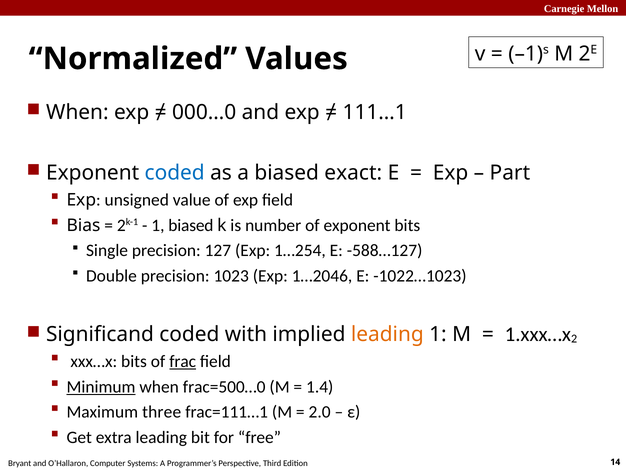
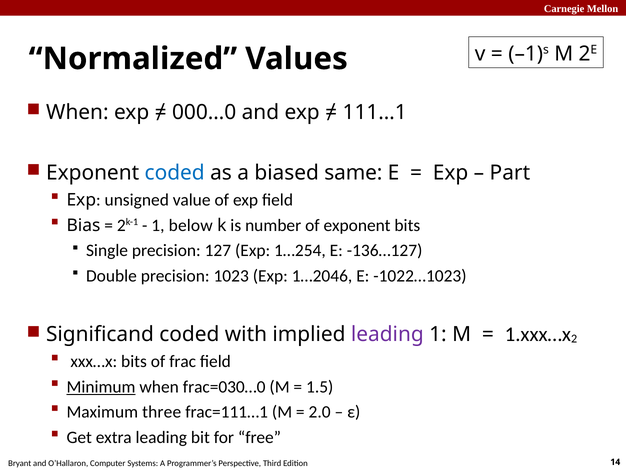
exact: exact -> same (353, 173)
1 biased: biased -> below (191, 225)
-588…127: -588…127 -> -136…127 (385, 250)
leading colour: orange -> purple (387, 334)
frac underline: present -> none (183, 361)
frac=500…0: frac=500…0 -> frac=030…0 (224, 386)
1.4: 1.4 -> 1.5 (320, 386)
